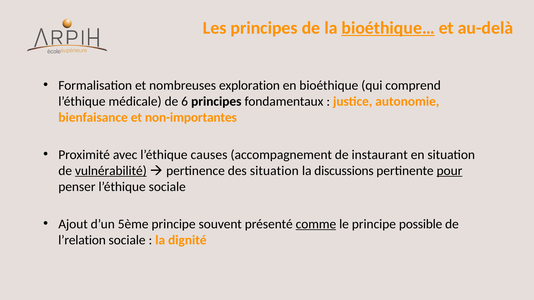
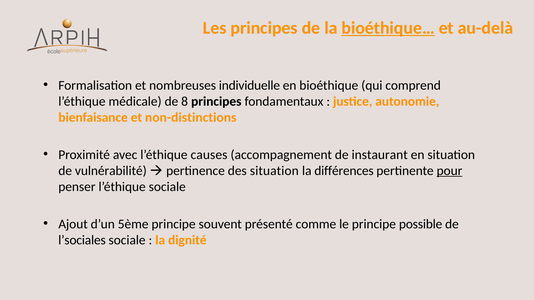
exploration: exploration -> individuelle (249, 85)
6: 6 -> 8 (185, 101)
non-importantes: non-importantes -> non-distinctions (191, 117)
vulnérabilité underline: present -> none (111, 171)
discussions: discussions -> différences (344, 171)
comme underline: present -> none (316, 224)
l’relation: l’relation -> l’sociales (82, 240)
